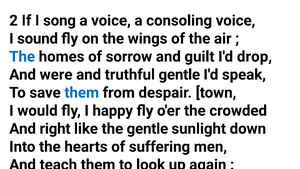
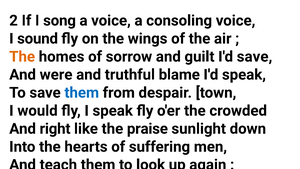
The colour: blue -> orange (22, 57)
I'd drop: drop -> save (255, 57)
truthful gentle: gentle -> blame (179, 75)
I happy: happy -> speak (113, 111)
the gentle: gentle -> praise (147, 129)
